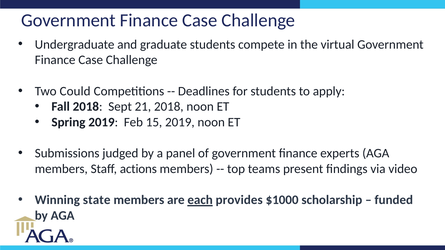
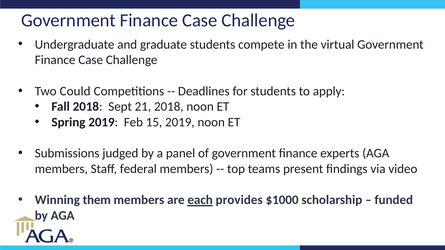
actions: actions -> federal (138, 169)
state: state -> them (97, 200)
